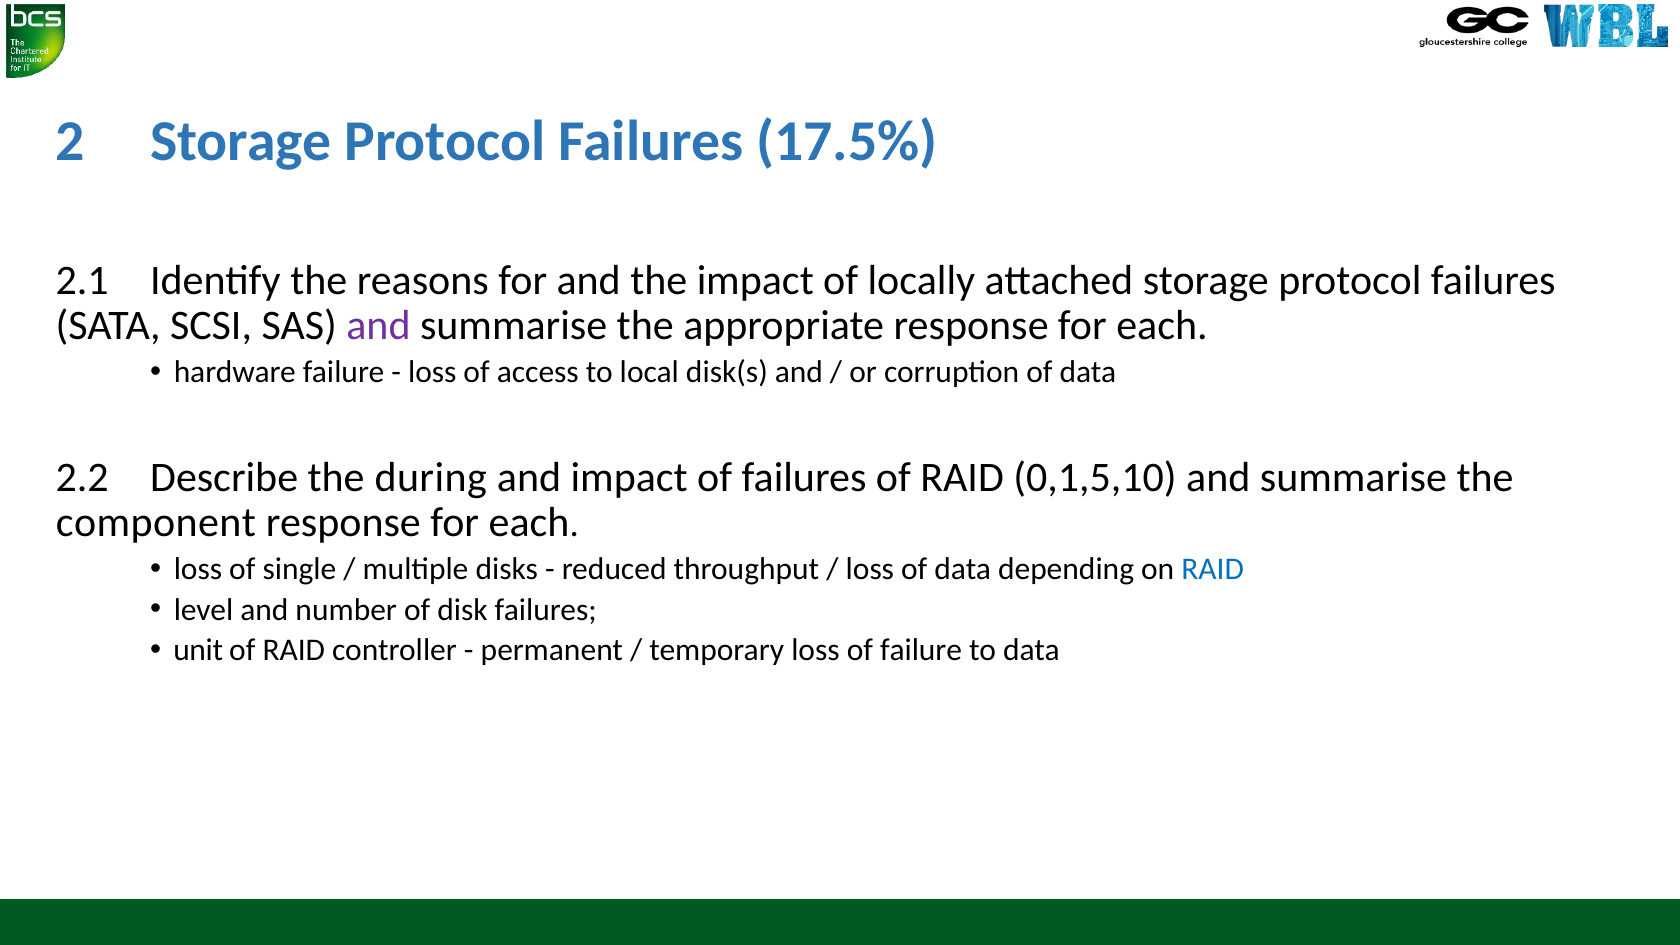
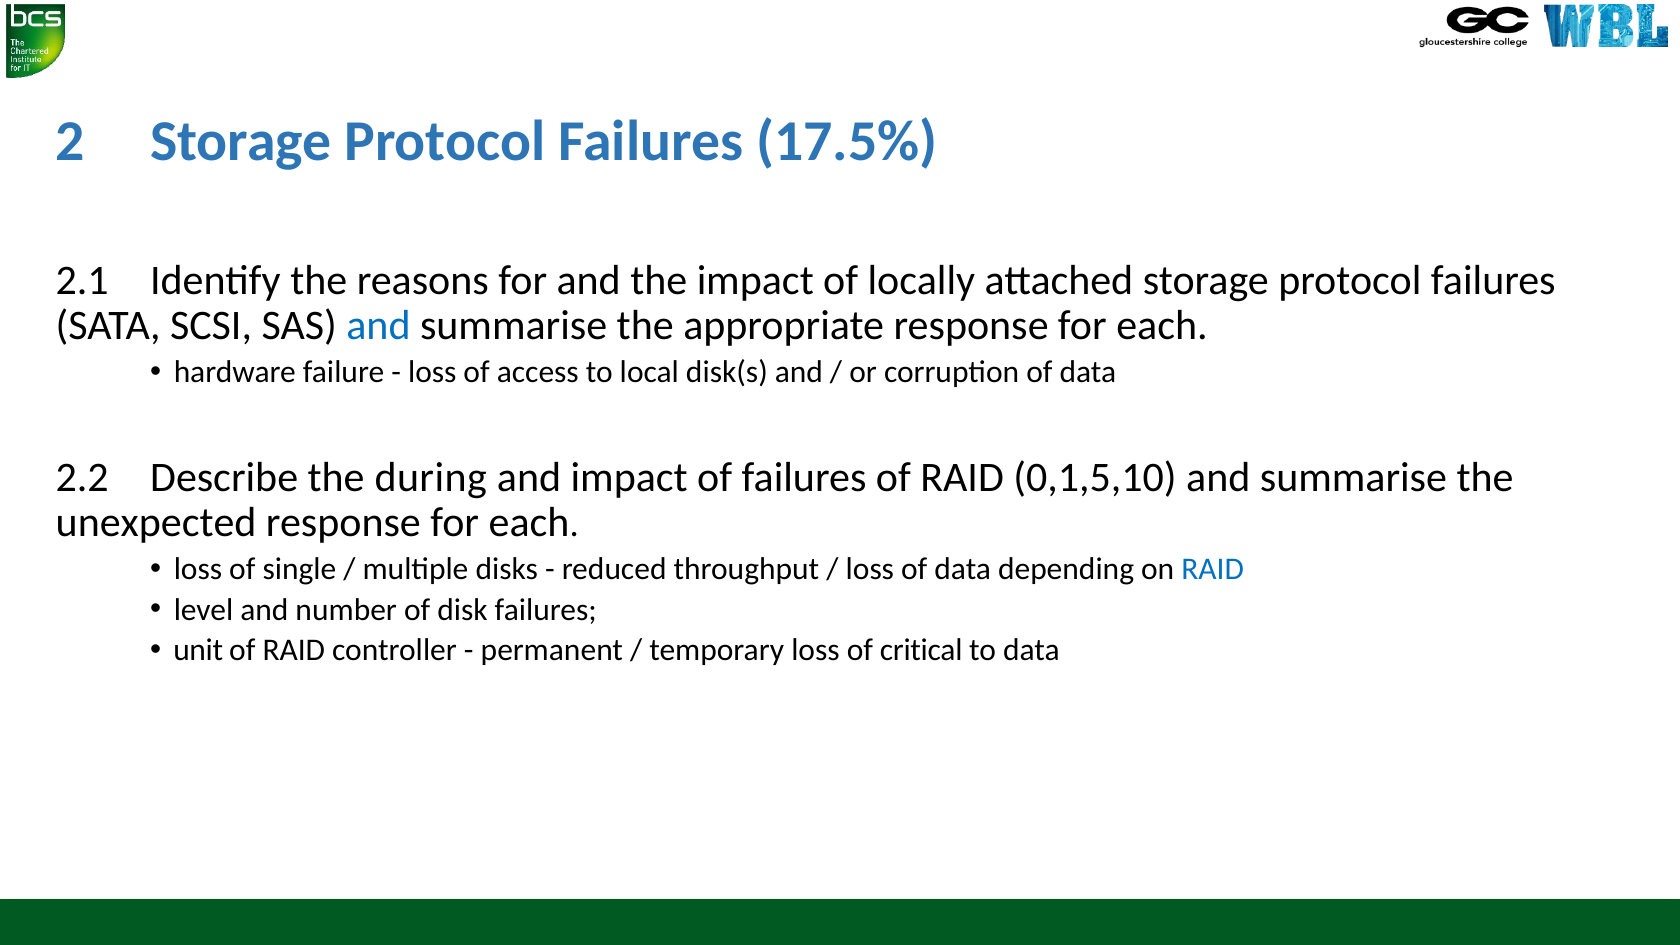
and colour: purple -> blue (378, 326)
component: component -> unexpected (156, 523)
of failure: failure -> critical (921, 650)
